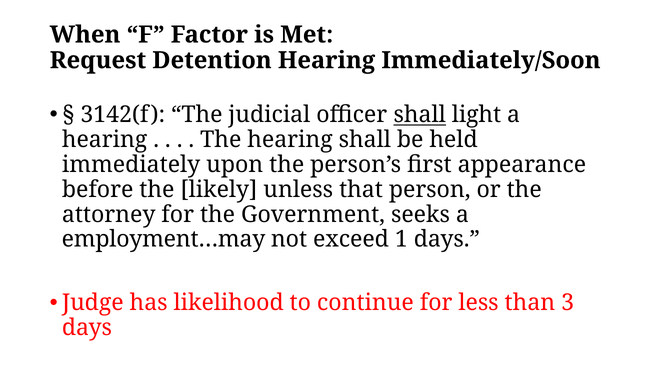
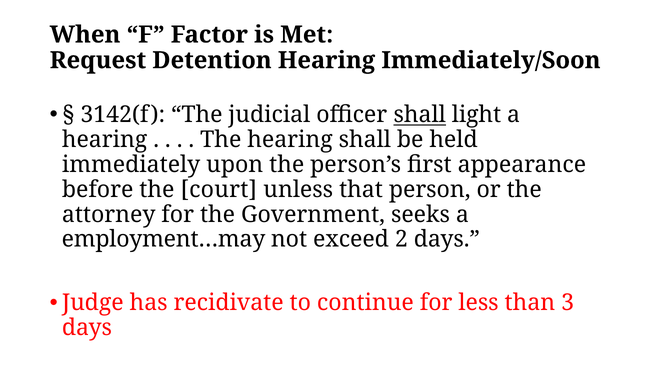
likely: likely -> court (219, 189)
1: 1 -> 2 (401, 239)
likelihood: likelihood -> recidivate (229, 303)
